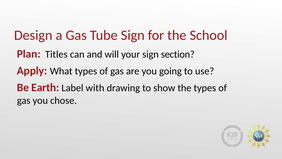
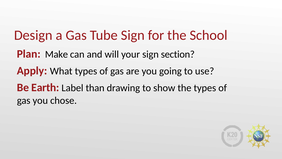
Titles: Titles -> Make (56, 54)
with: with -> than (95, 88)
